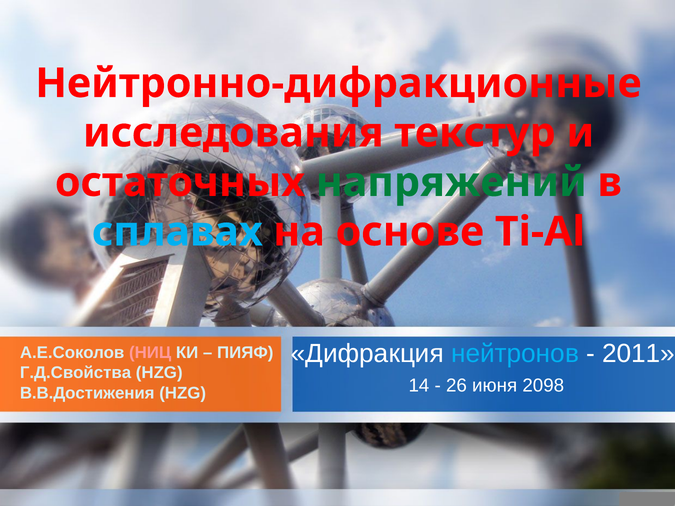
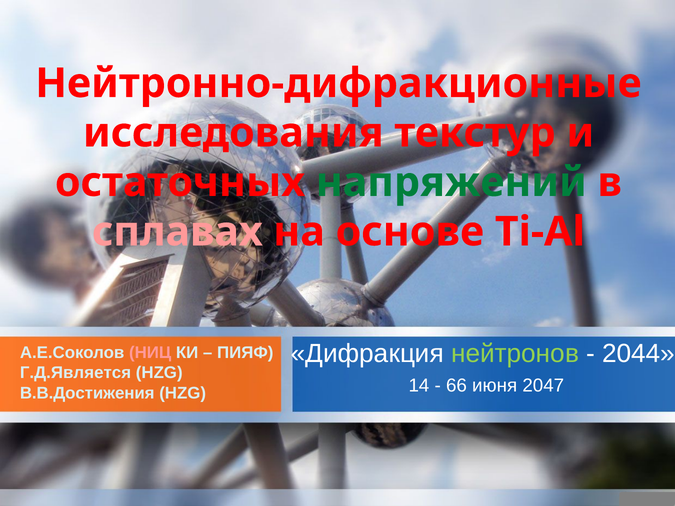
сплавах colour: light blue -> pink (177, 232)
нейтронов colour: light blue -> light green (515, 354)
2011: 2011 -> 2044 (639, 354)
Г.Д.Свойства: Г.Д.Свойства -> Г.Д.Является (75, 373)
26: 26 -> 66 (456, 386)
2098: 2098 -> 2047 (543, 386)
